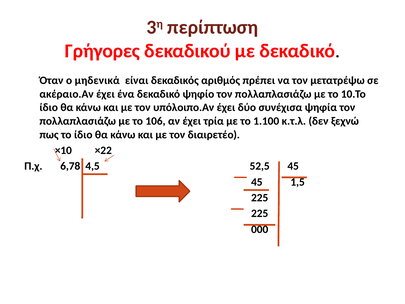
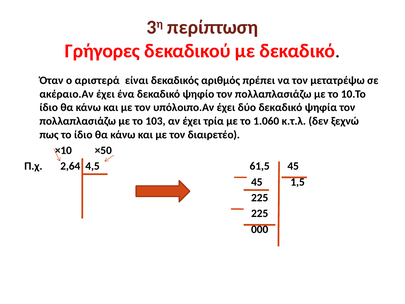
μηδενικά: μηδενικά -> αριστερά (97, 80)
δύο συνέχισα: συνέχισα -> δεκαδικό (280, 108)
106: 106 -> 103 (155, 121)
1.100: 1.100 -> 1.060 (266, 121)
×22: ×22 -> ×50 (103, 150)
6,78: 6,78 -> 2,64 (70, 166)
52,5: 52,5 -> 61,5 (260, 166)
